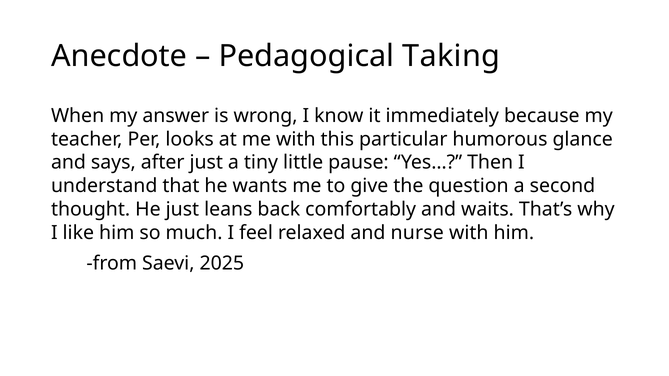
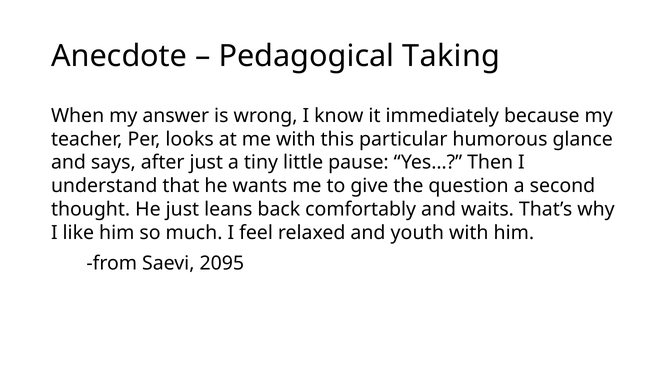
nurse: nurse -> youth (417, 233)
2025: 2025 -> 2095 (222, 263)
